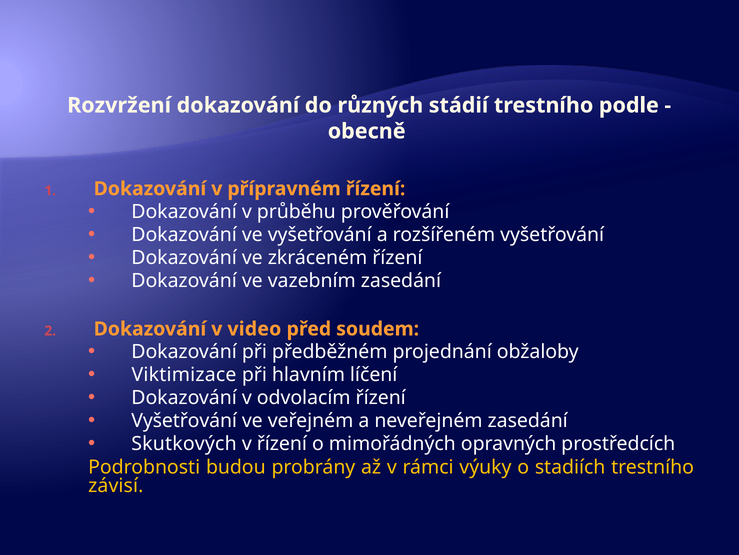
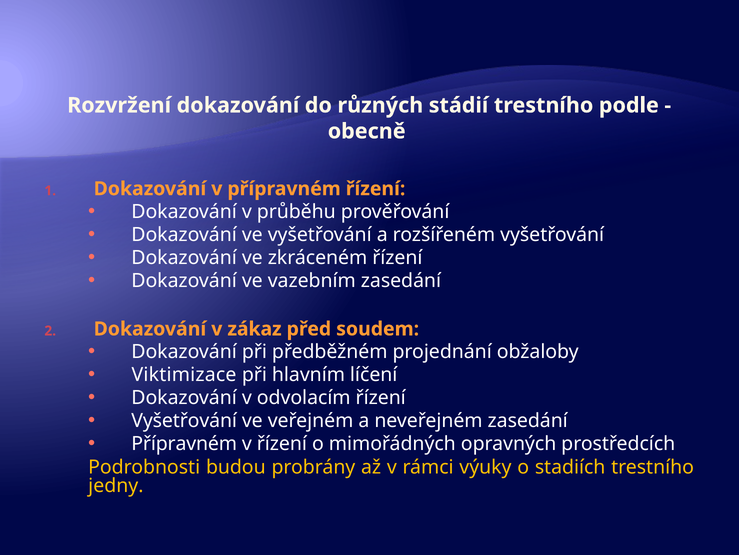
video: video -> zákaz (255, 329)
Skutkových: Skutkových -> Přípravném (184, 443)
závisí: závisí -> jedny (116, 485)
